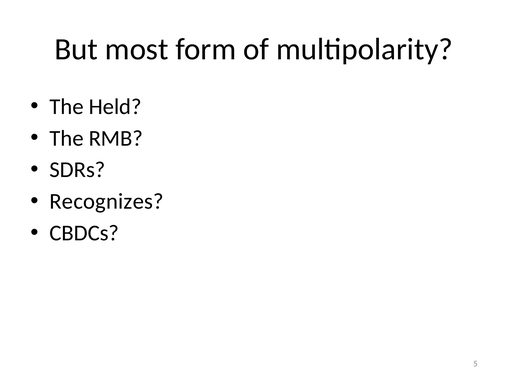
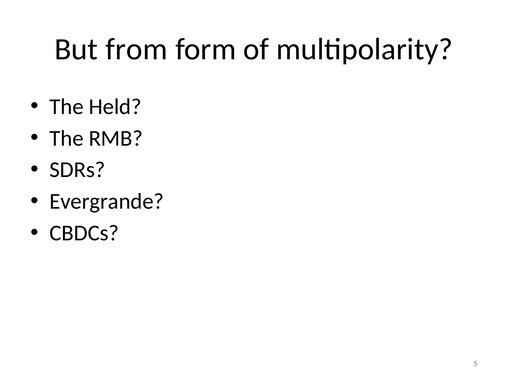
most: most -> from (137, 49)
Recognizes: Recognizes -> Evergrande (107, 202)
